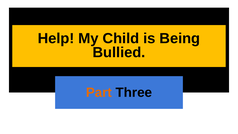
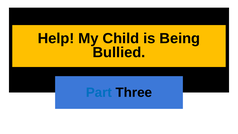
Part colour: orange -> blue (99, 92)
